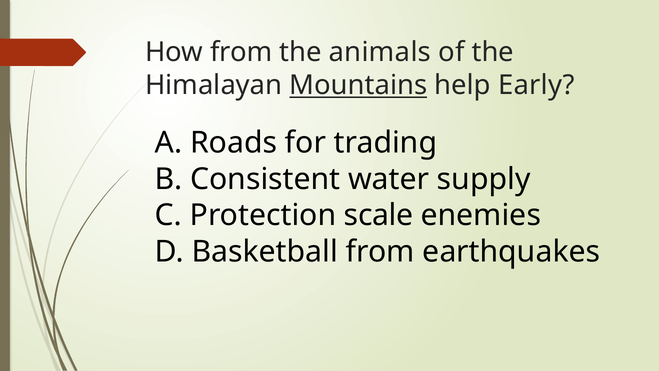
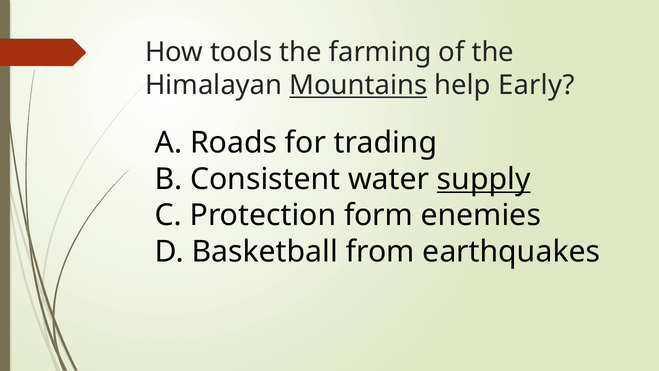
How from: from -> tools (241, 52)
animals: animals -> farming (380, 52)
supply underline: none -> present (484, 179)
scale: scale -> form (379, 215)
